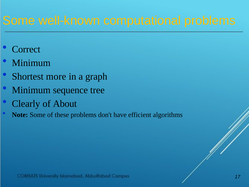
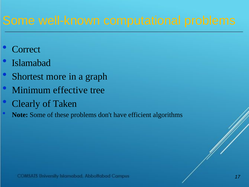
Minimum: Minimum -> Islamabad (31, 63)
sequence: sequence -> effective (70, 90)
About: About -> Taken (65, 104)
